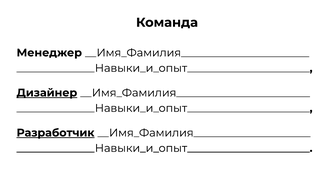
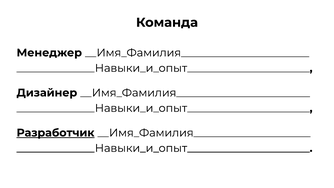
Дизайнер underline: present -> none (47, 93)
